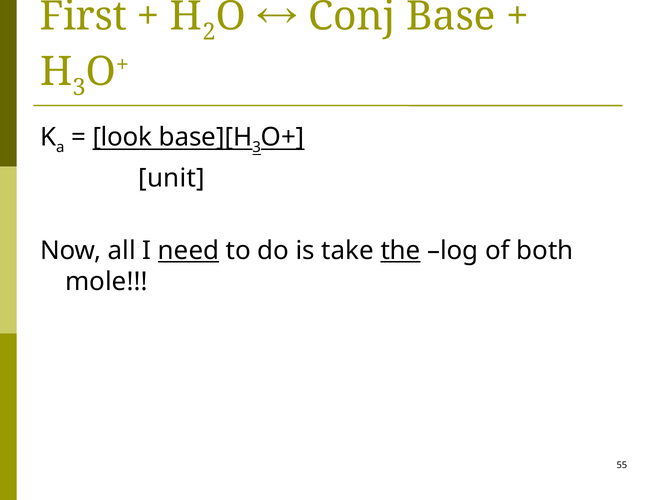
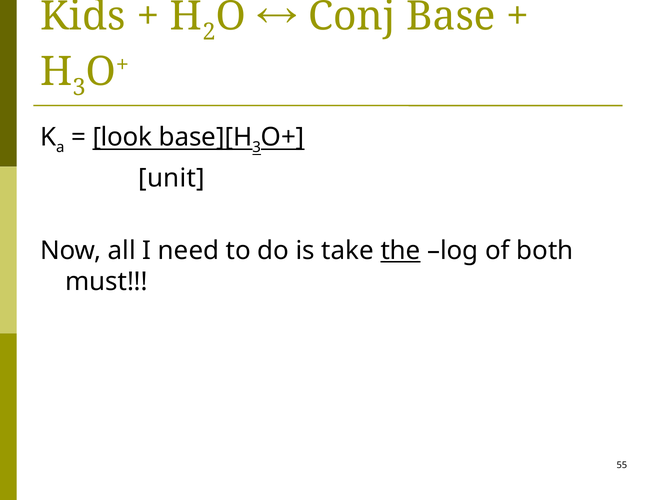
First: First -> Kids (83, 16)
need underline: present -> none (188, 251)
mole: mole -> must (106, 282)
